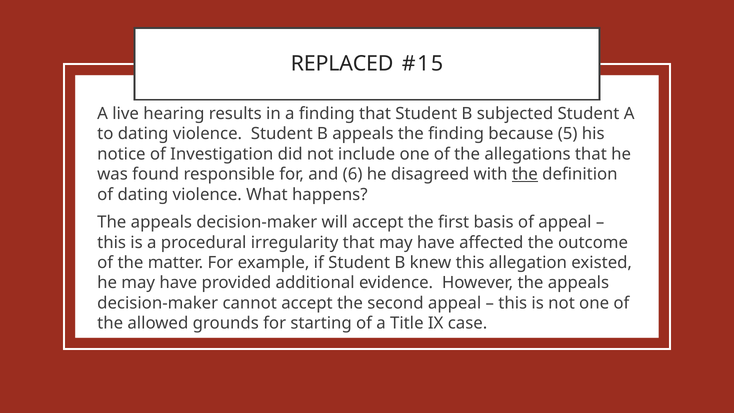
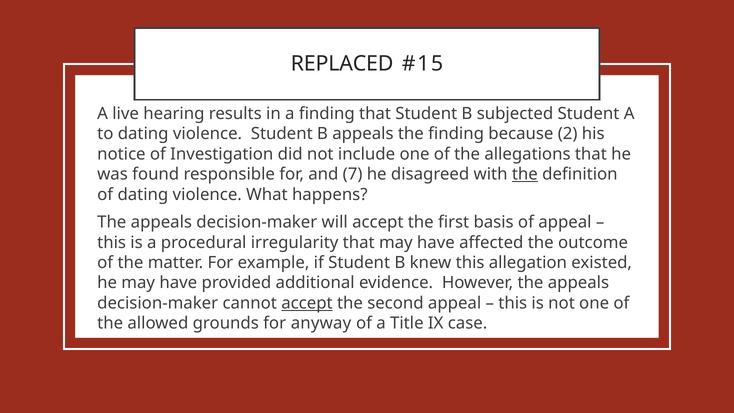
5: 5 -> 2 (568, 134)
6: 6 -> 7 (353, 174)
accept underline: none -> present (307, 303)
starting: starting -> anyway (321, 323)
